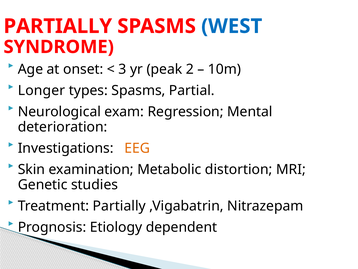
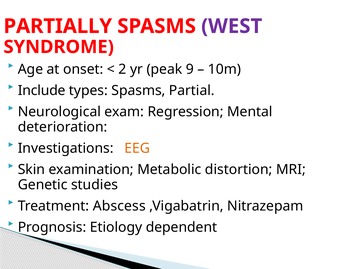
WEST colour: blue -> purple (232, 26)
3: 3 -> 2 (122, 69)
2: 2 -> 9 (190, 69)
Longer: Longer -> Include (42, 90)
Treatment Partially: Partially -> Abscess (119, 206)
